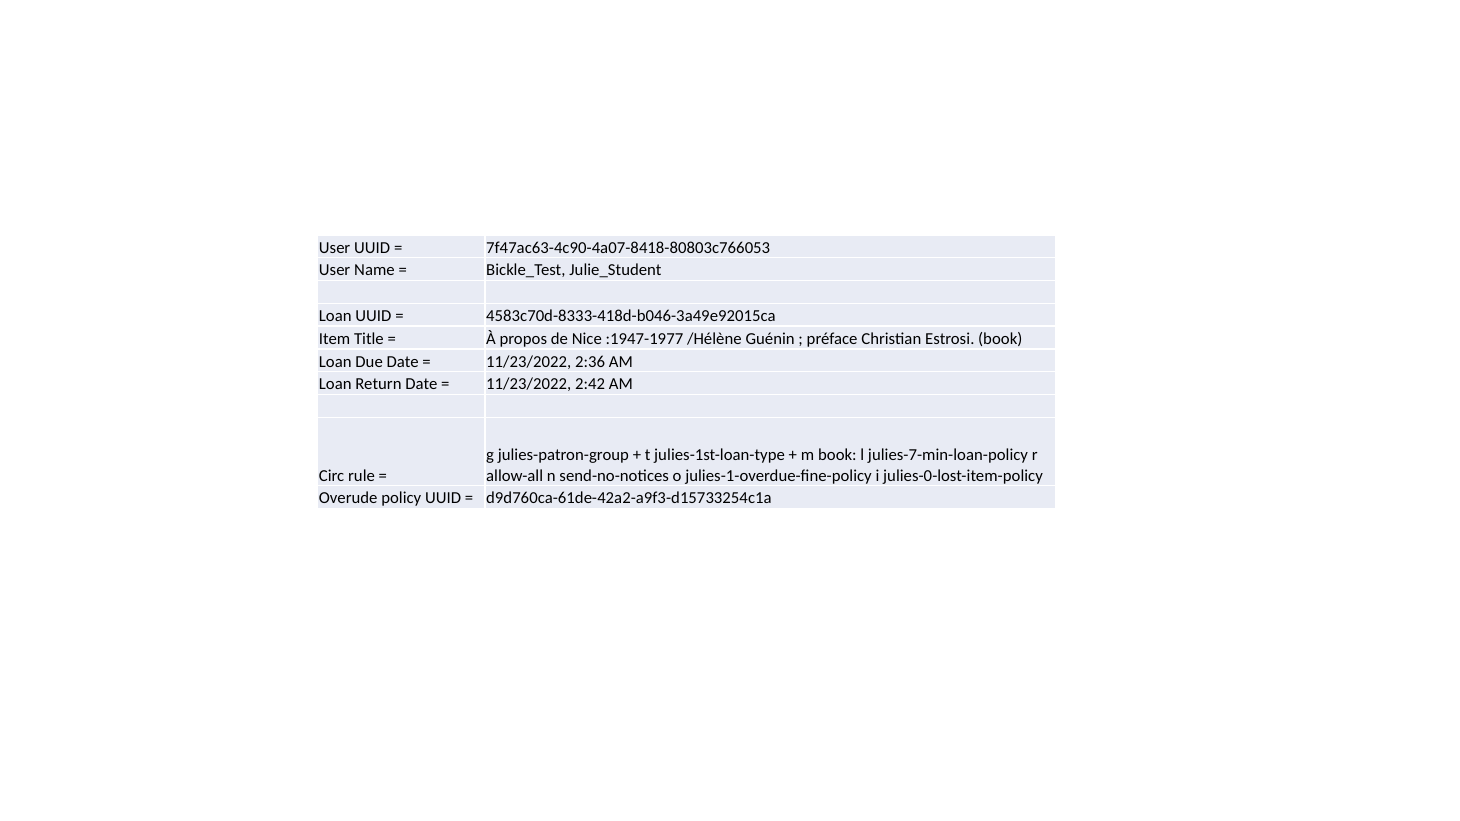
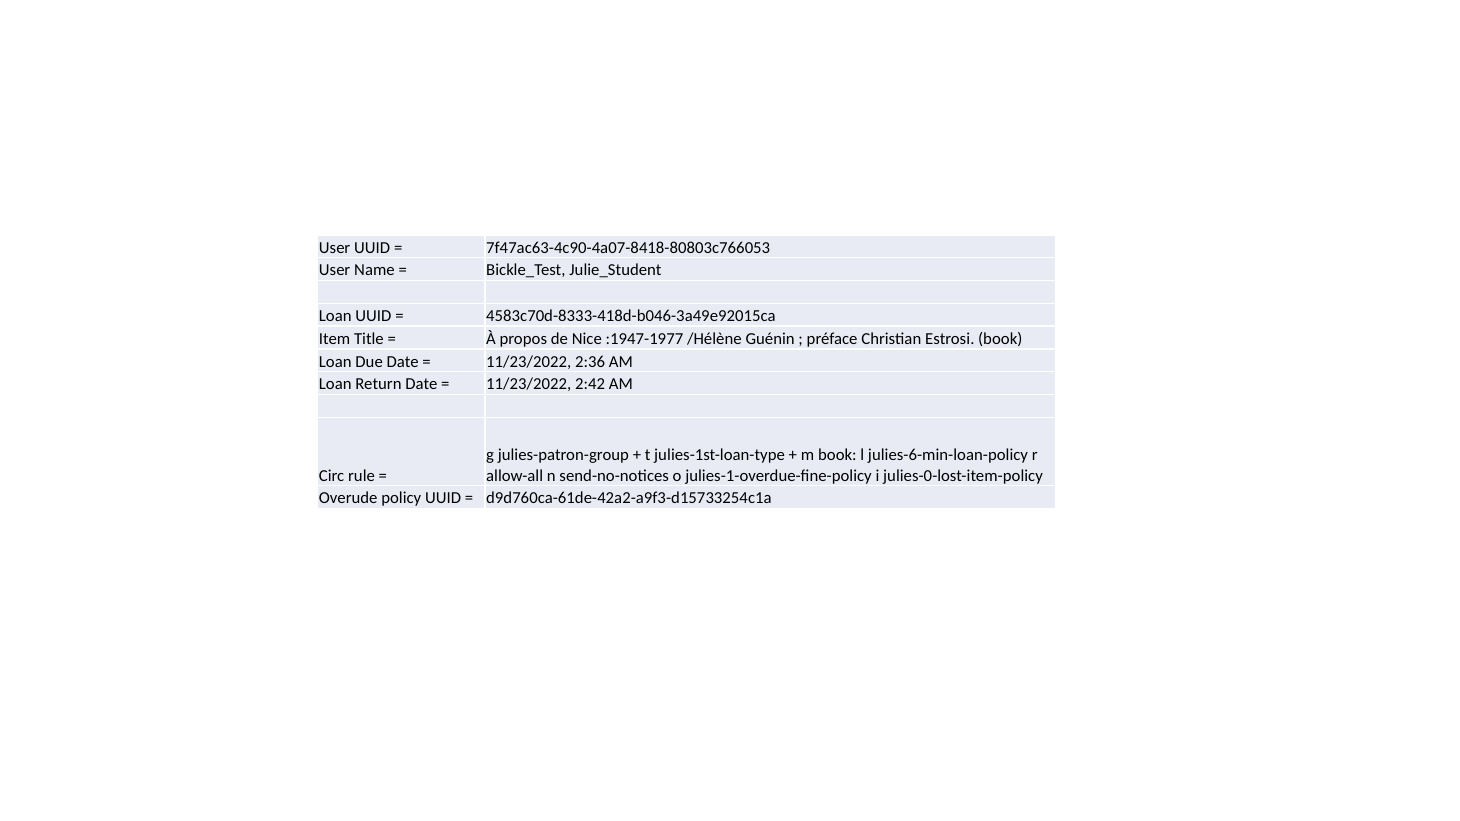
julies-7-min-loan-policy: julies-7-min-loan-policy -> julies-6-min-loan-policy (948, 455)
